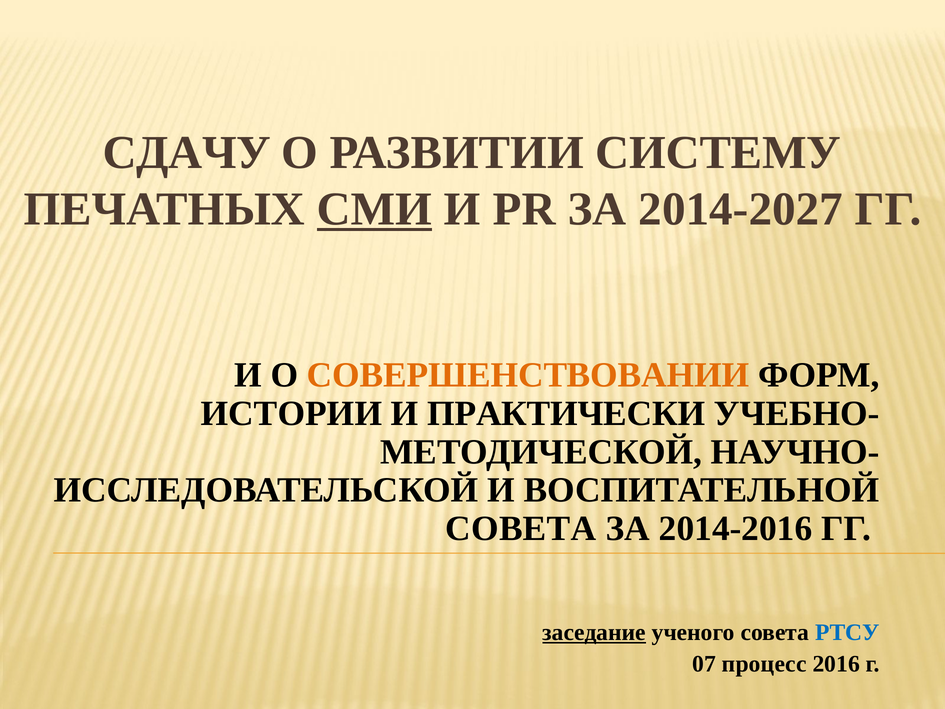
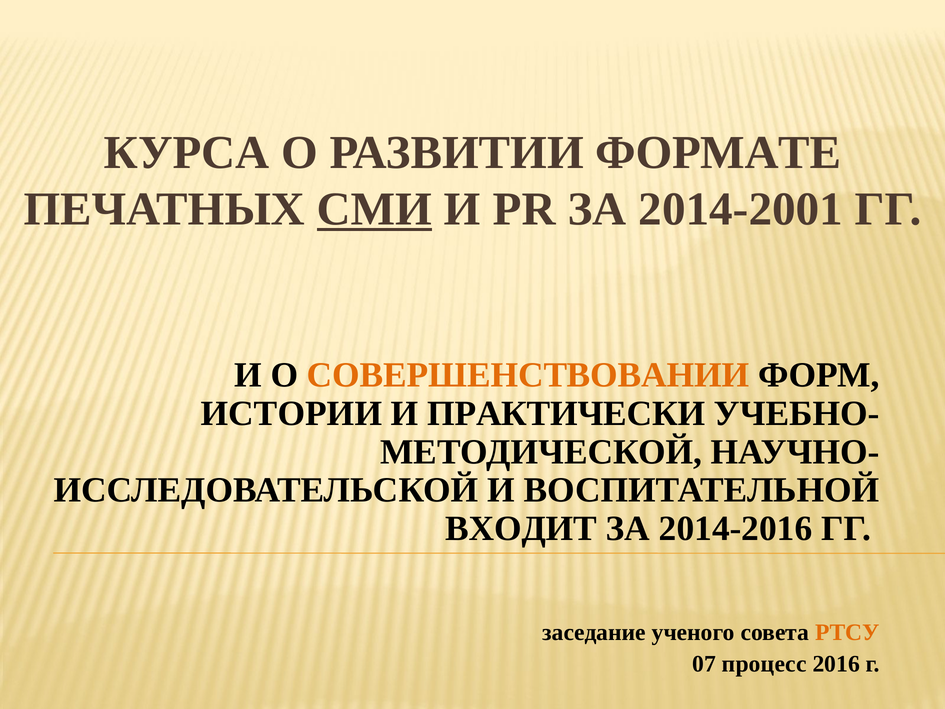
СДАЧУ: СДАЧУ -> КУРСА (187, 153)
СИСТЕМУ: СИСТЕМУ -> ФОРМАТЕ (718, 153)
2014-2027: 2014-2027 -> 2014-2001 (741, 209)
СОВЕТА: СОВЕТА -> ВХОДИТ (521, 528)
заседание underline: present -> none (594, 632)
РТСУ colour: blue -> orange (847, 632)
